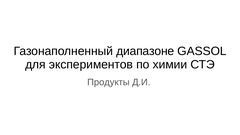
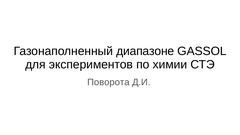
Продукты: Продукты -> Поворота (108, 82)
